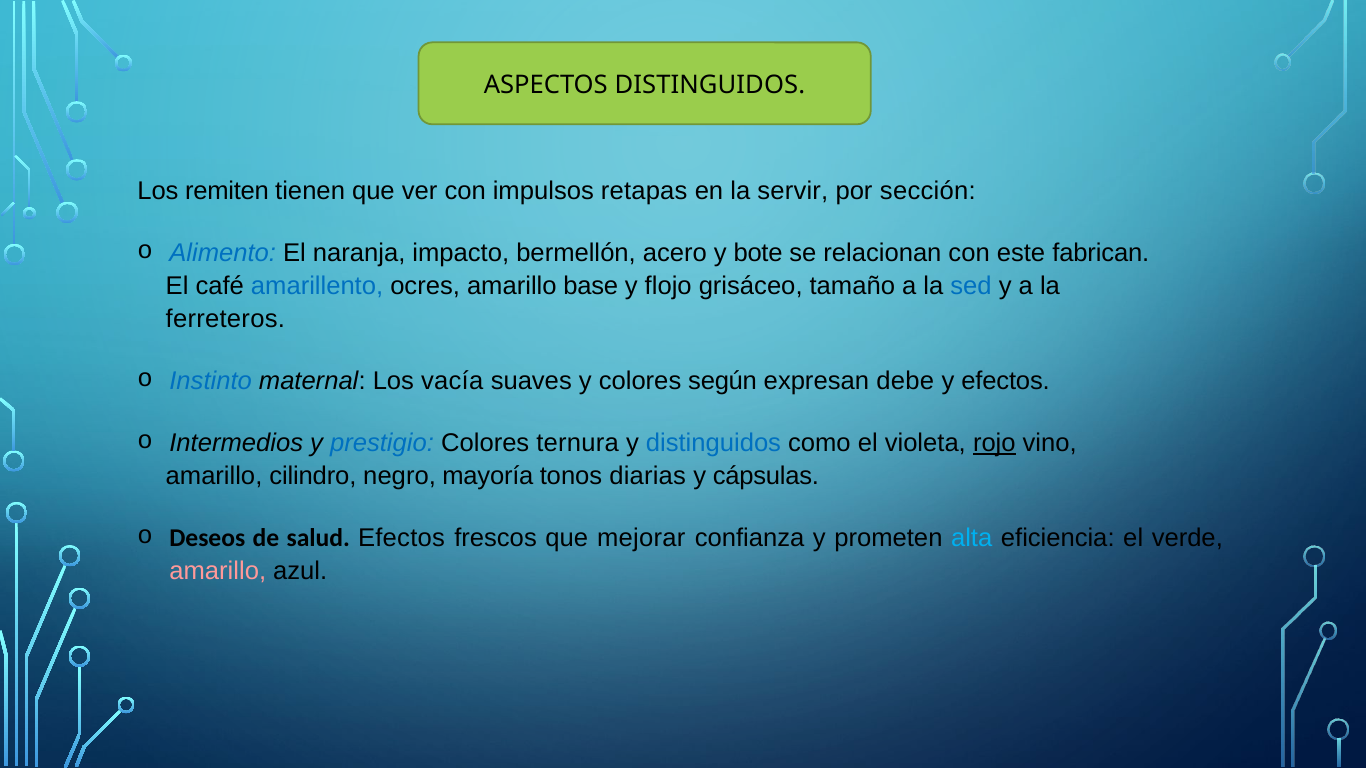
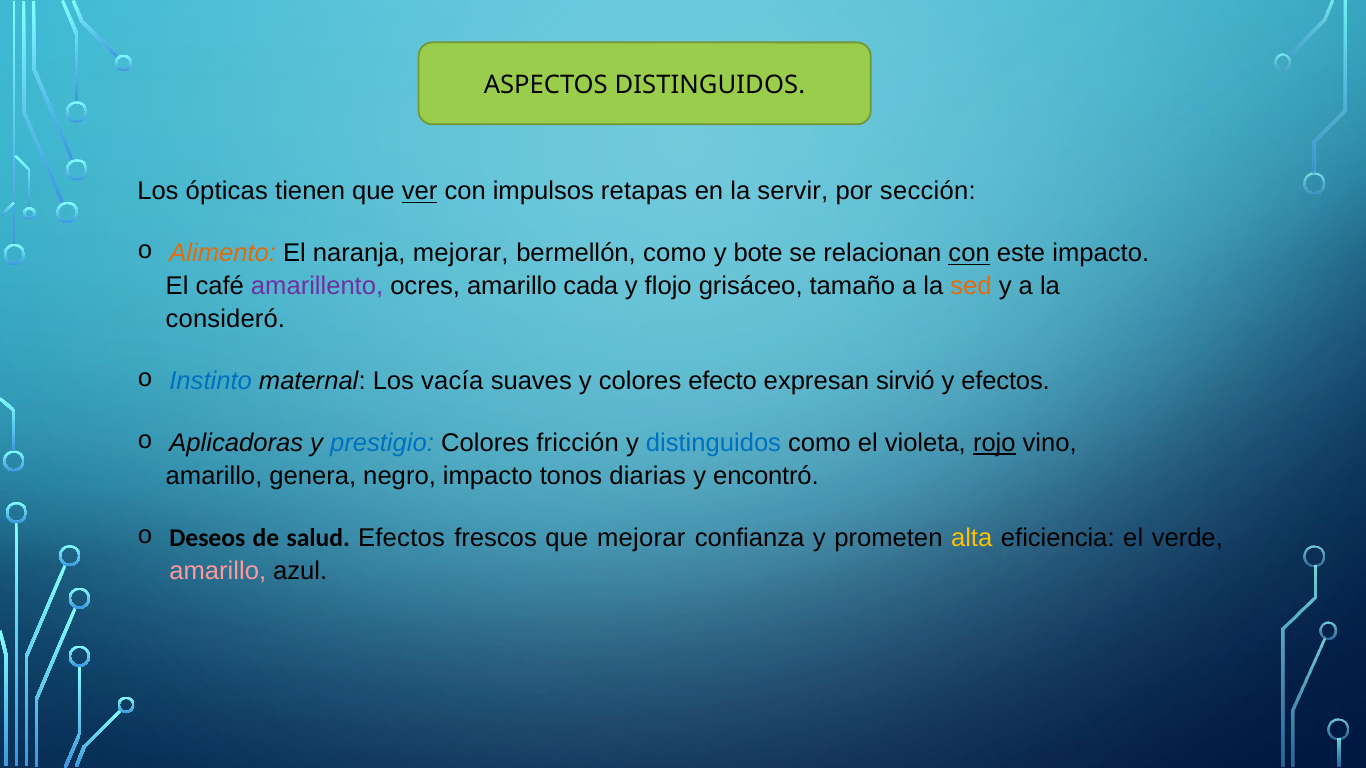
remiten: remiten -> ópticas (227, 191)
ver underline: none -> present (420, 191)
Alimento colour: blue -> orange (223, 253)
naranja impacto: impacto -> mejorar (461, 253)
bermellón acero: acero -> como (675, 253)
con underline: none -> present (969, 253)
este fabrican: fabrican -> impacto (1101, 253)
amarillento colour: blue -> purple (317, 286)
base: base -> cada (591, 286)
sed colour: blue -> orange (971, 286)
ferreteros: ferreteros -> consideró (225, 319)
según: según -> efecto (723, 381)
debe: debe -> sirvió (905, 381)
Intermedios: Intermedios -> Aplicadoras (236, 443)
ternura: ternura -> fricción (578, 443)
cilindro: cilindro -> genera (313, 476)
negro mayoría: mayoría -> impacto (488, 476)
cápsulas: cápsulas -> encontró (766, 476)
alta colour: light blue -> yellow (972, 538)
